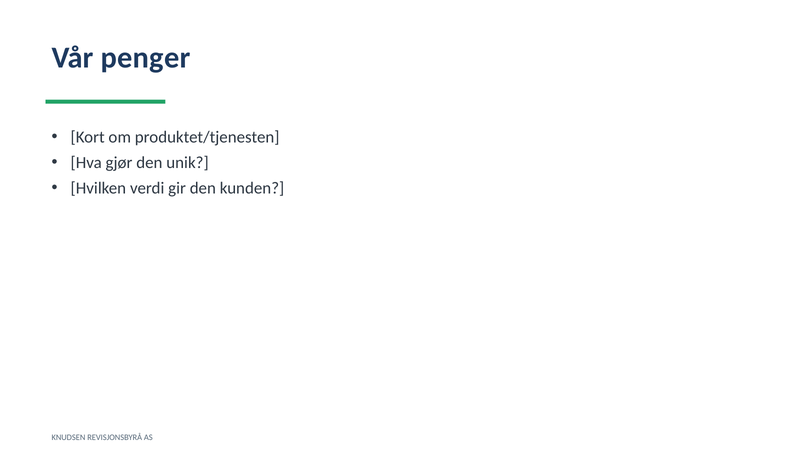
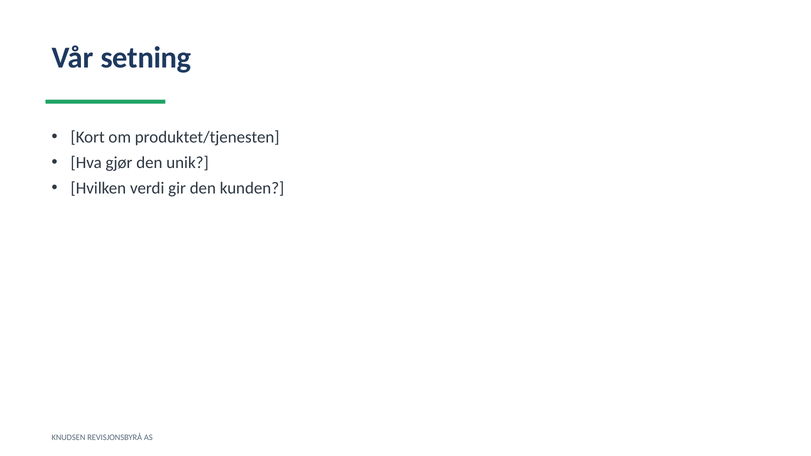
penger: penger -> setning (146, 58)
